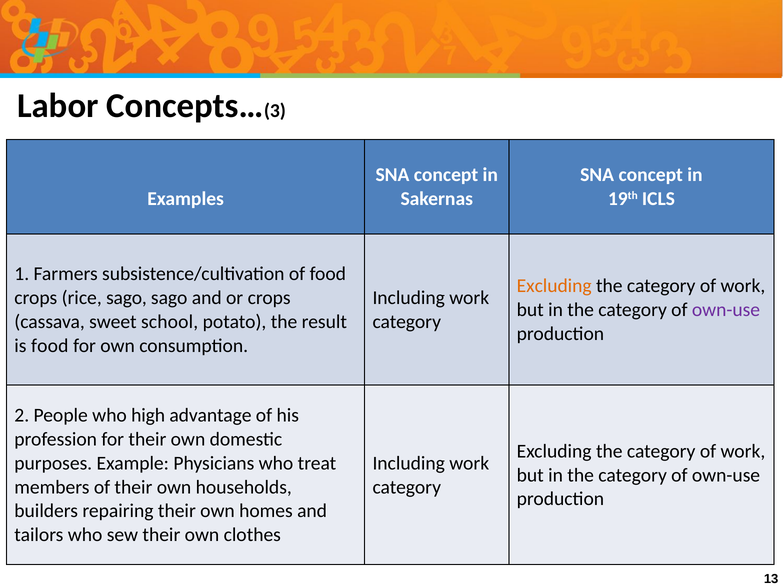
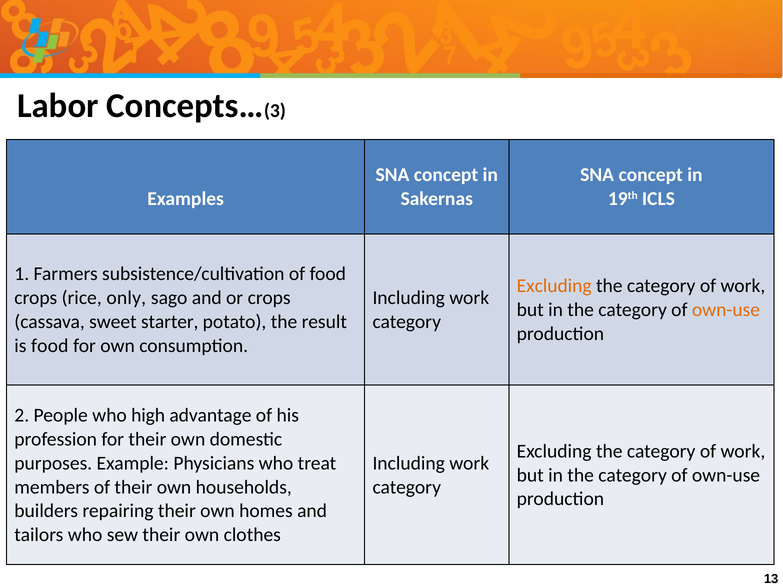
rice sago: sago -> only (126, 298)
own-use colour: purple -> orange (726, 310)
school: school -> starter (170, 322)
